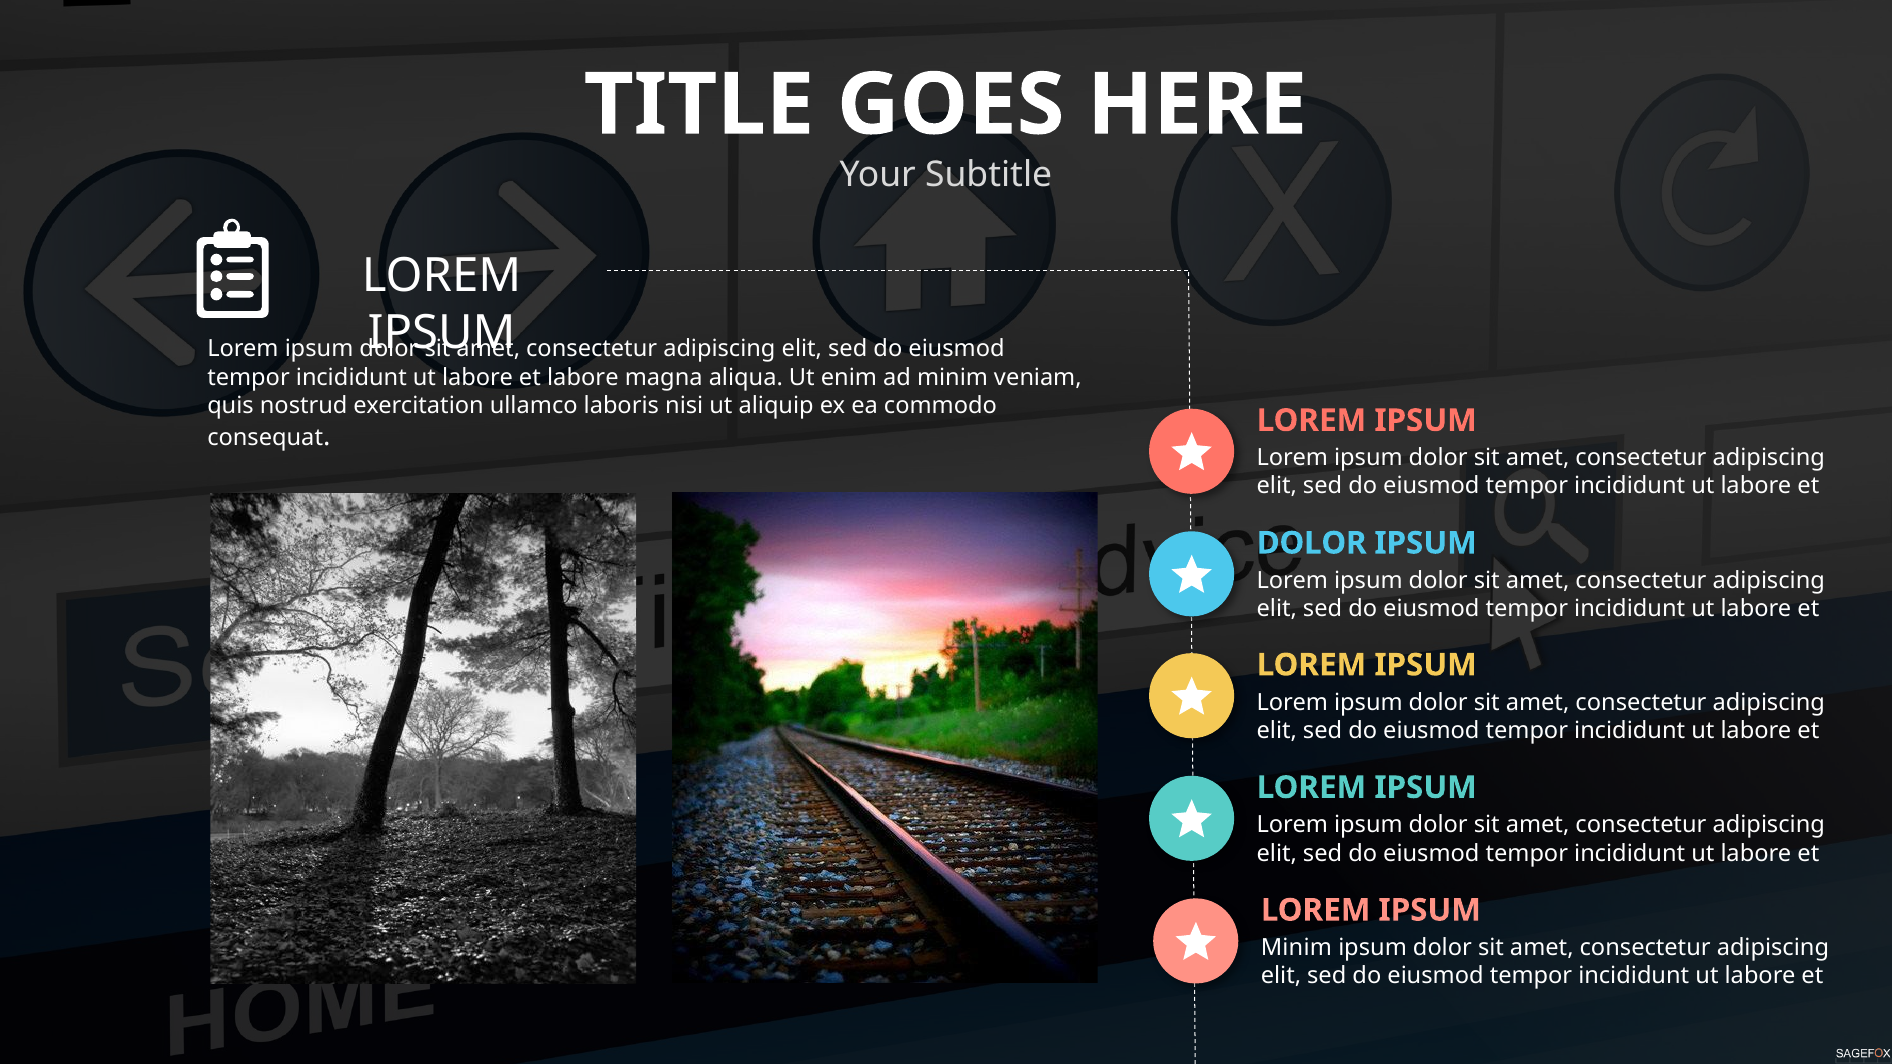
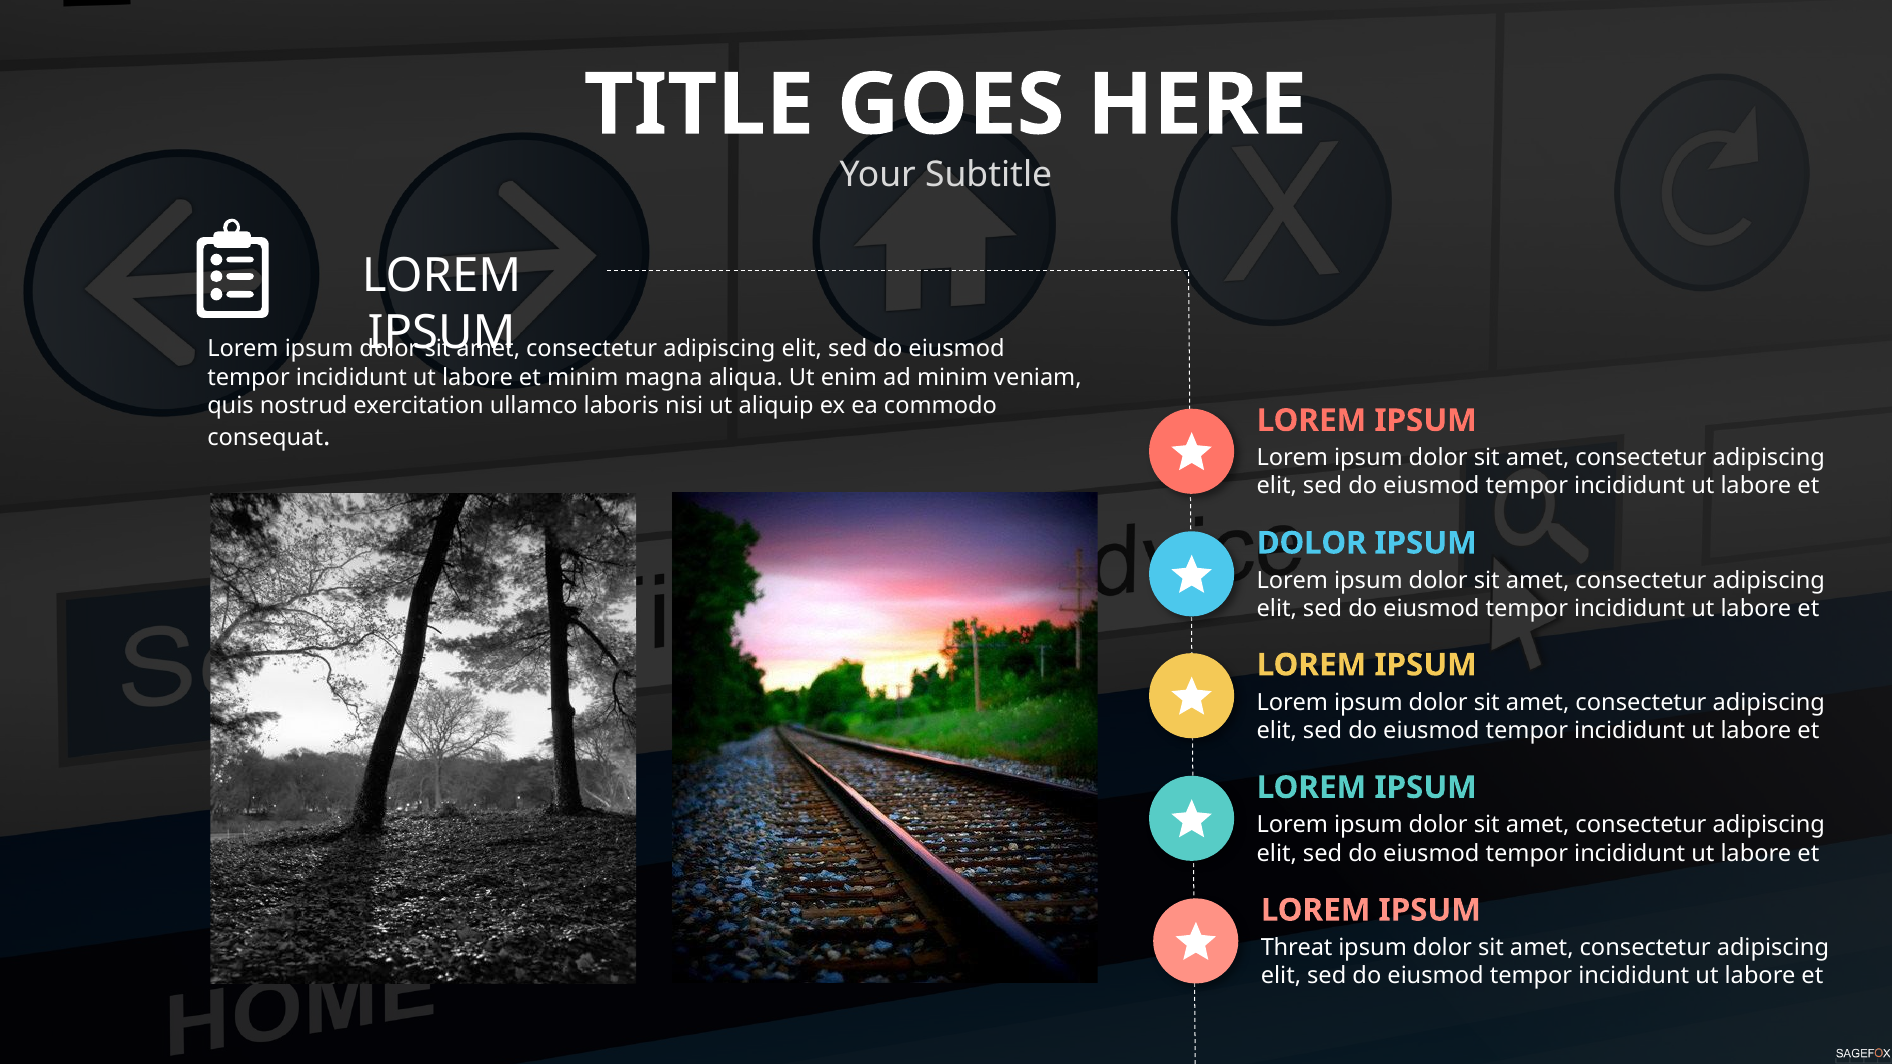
et labore: labore -> minim (583, 378)
Minim: Minim -> Threat (1297, 948)
